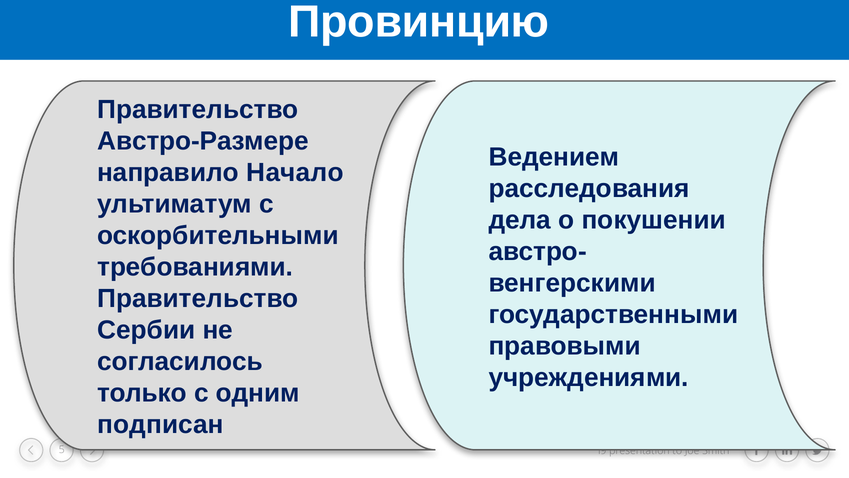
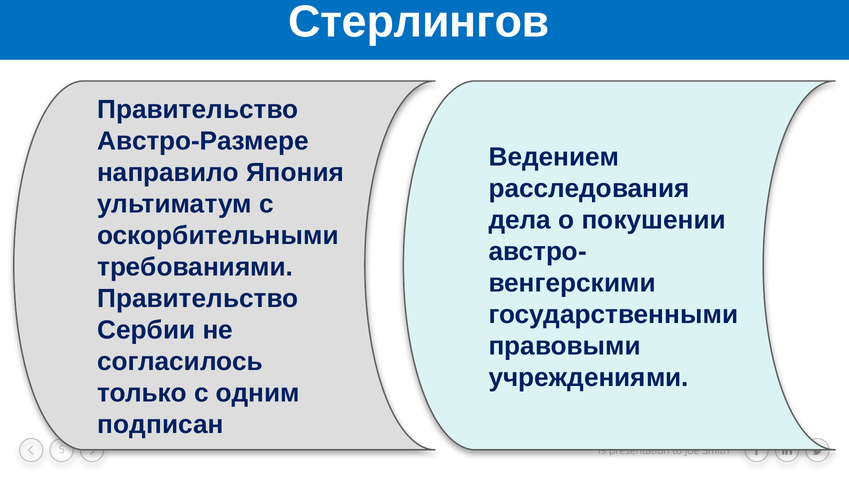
Провинцию: Провинцию -> Стерлингов (419, 22)
Начало: Начало -> Япония (295, 173)
